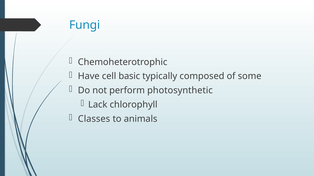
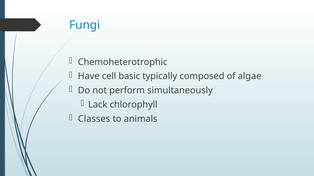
some: some -> algae (250, 76)
photosynthetic: photosynthetic -> simultaneously (180, 91)
